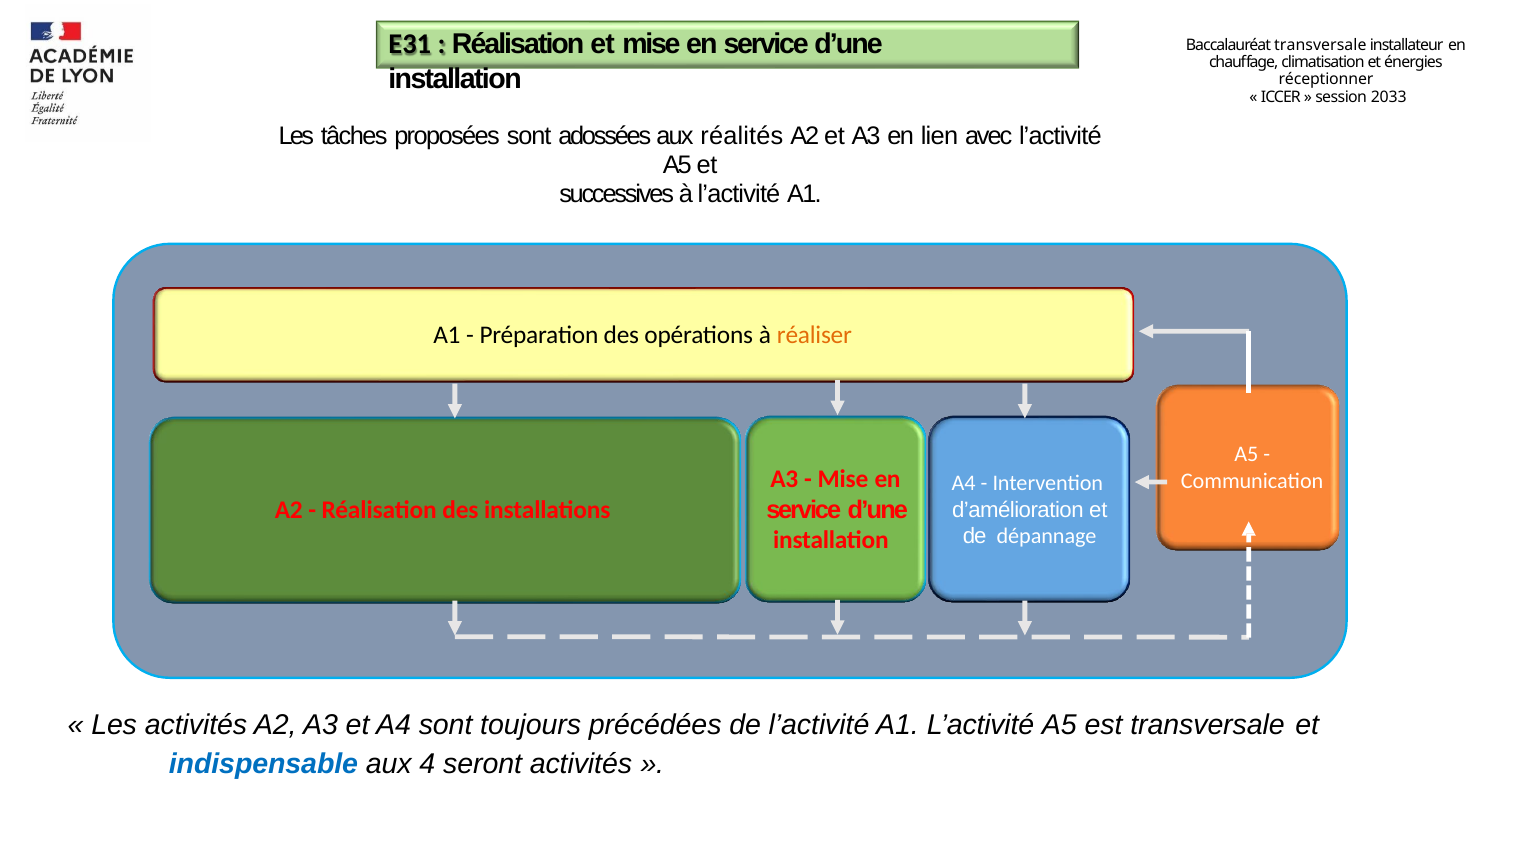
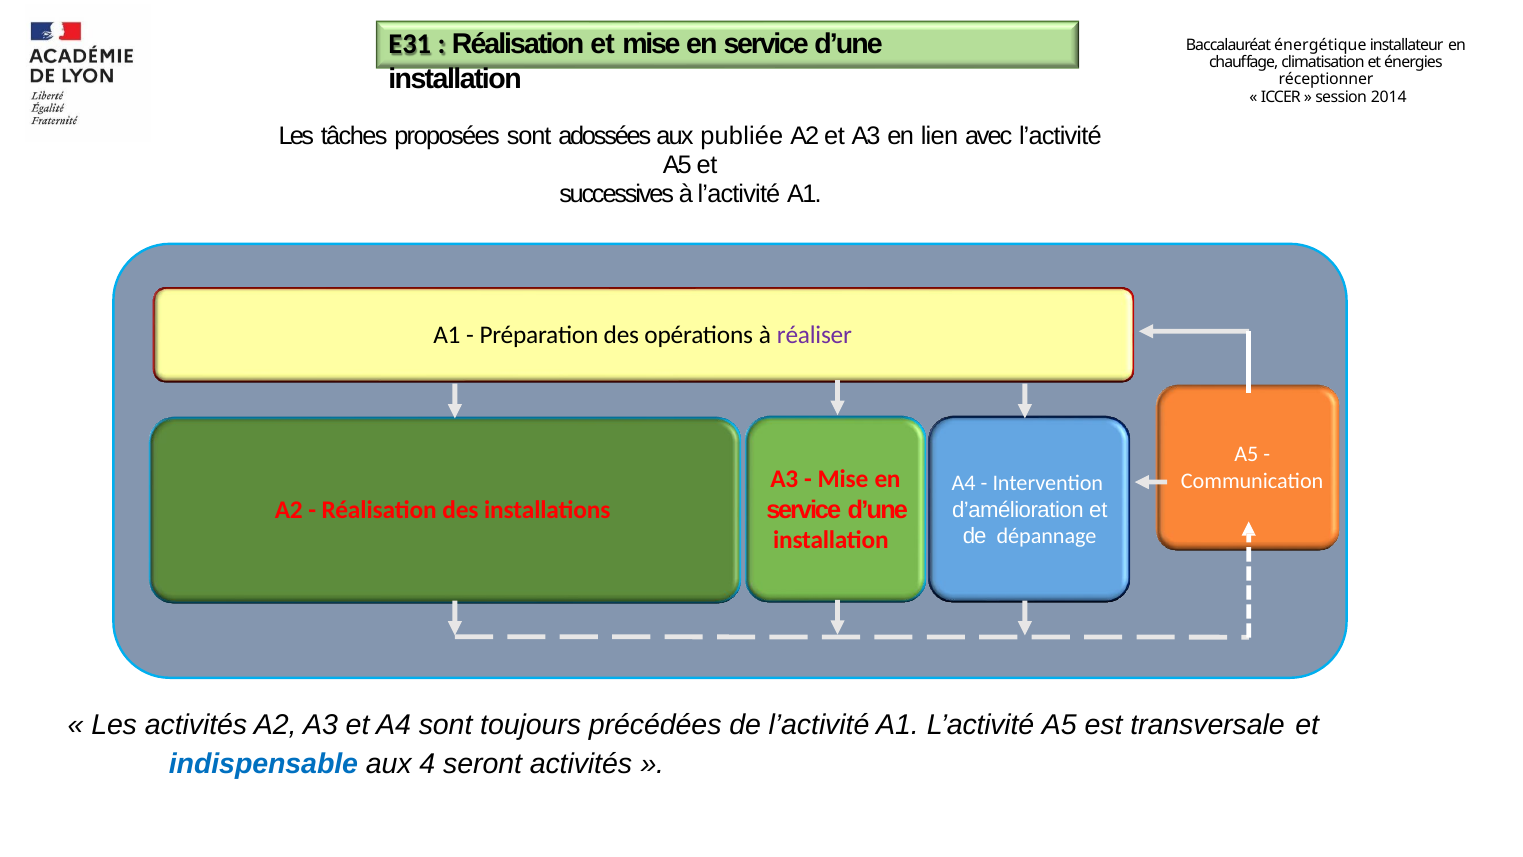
Baccalauréat transversale: transversale -> énergétique (1320, 45)
2033: 2033 -> 2014 (1389, 98)
réalités: réalités -> publiée (742, 136)
réaliser colour: orange -> purple (814, 335)
